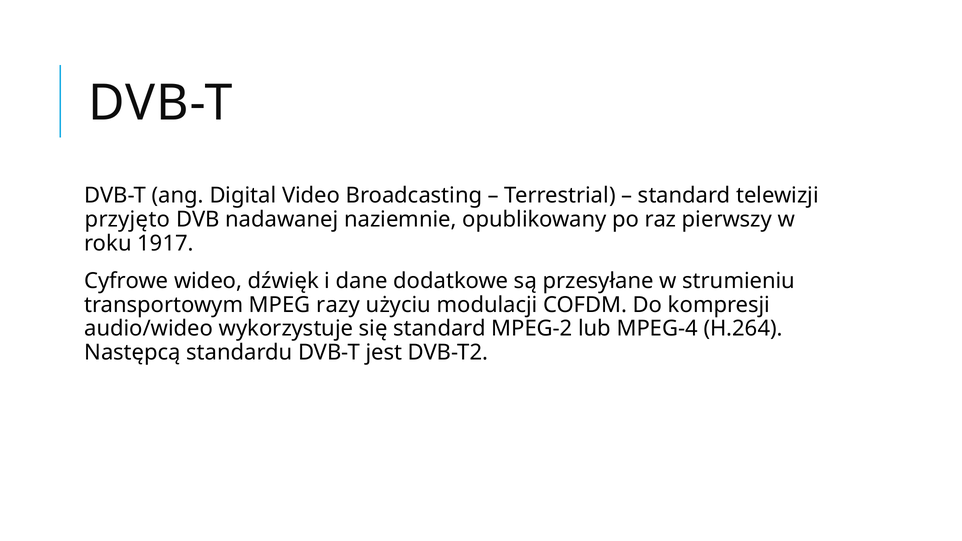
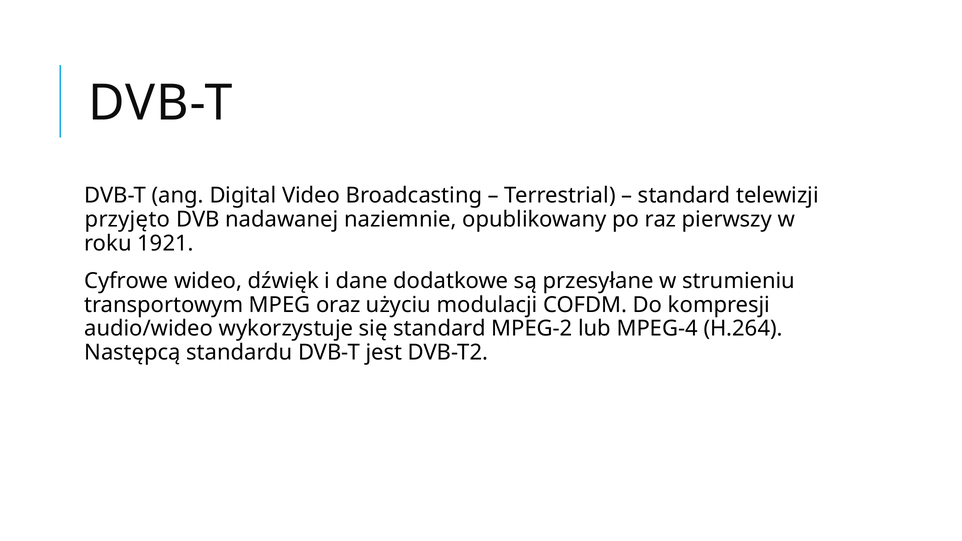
1917: 1917 -> 1921 (165, 243)
razy: razy -> oraz (338, 305)
